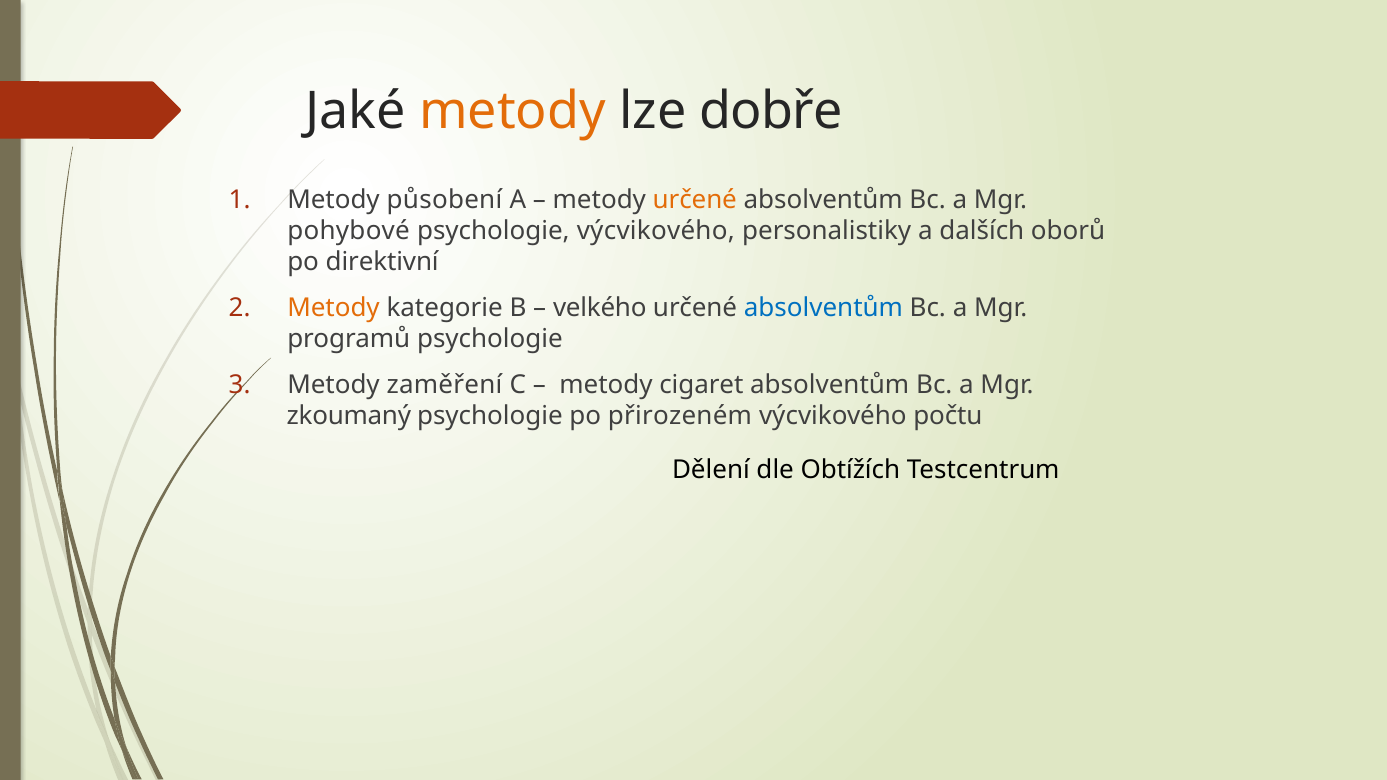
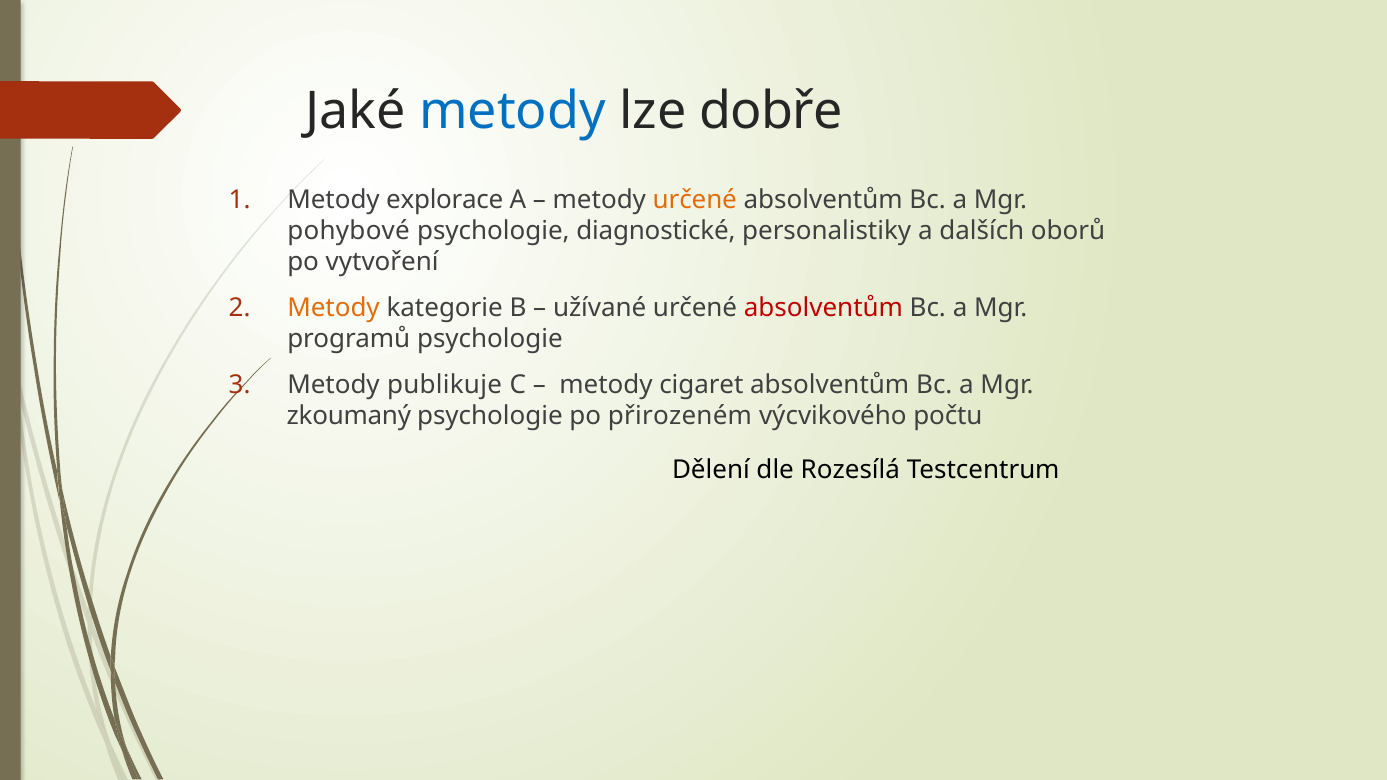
metody colour: orange -> blue (513, 111)
působení: působení -> explorace (445, 200)
psychologie výcvikového: výcvikového -> diagnostické (656, 231)
direktivní: direktivní -> vytvoření (382, 262)
velkého: velkého -> užívané (600, 308)
absolventům colour: blue -> red (823, 308)
zaměření: zaměření -> publikuje (444, 385)
Obtížích: Obtížích -> Rozesílá (850, 470)
